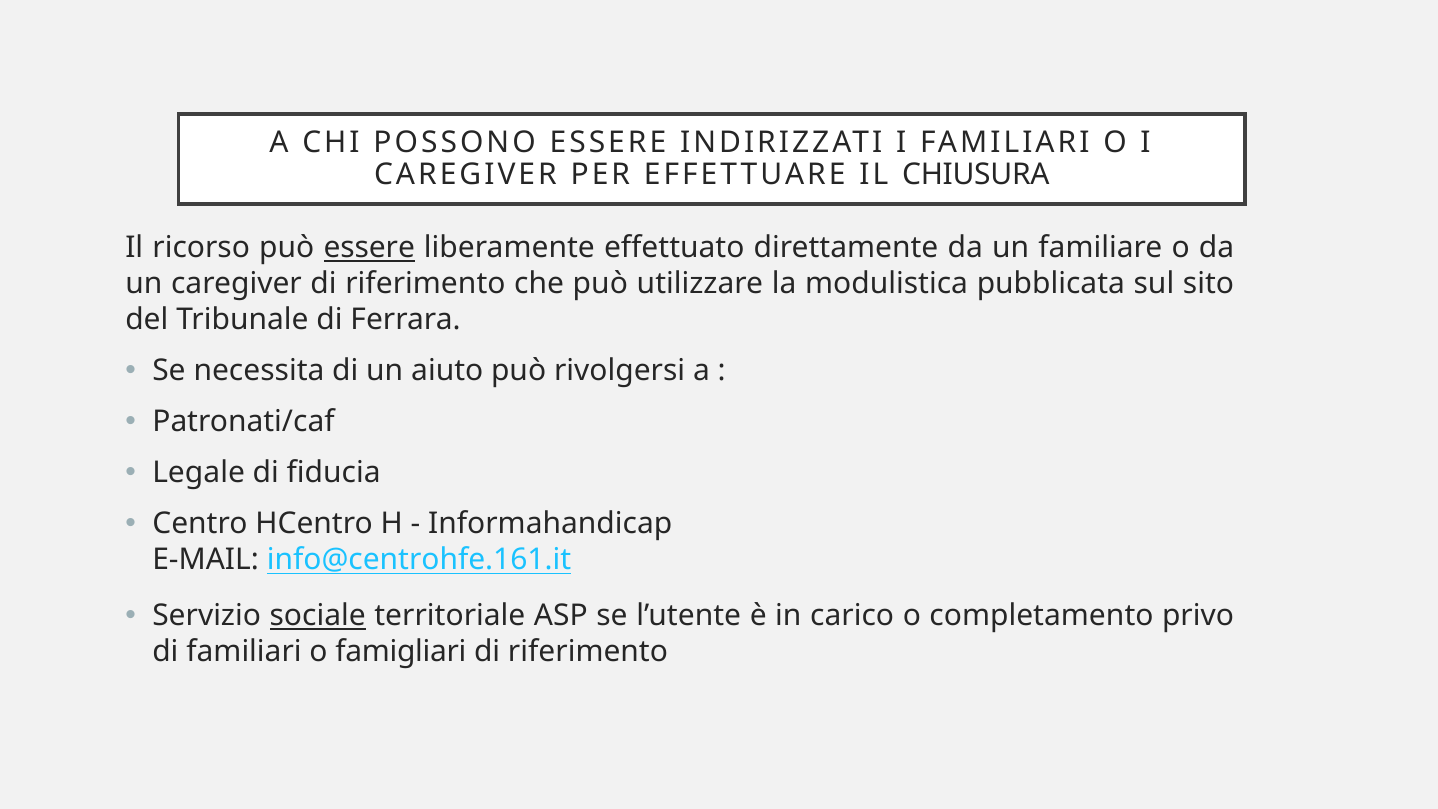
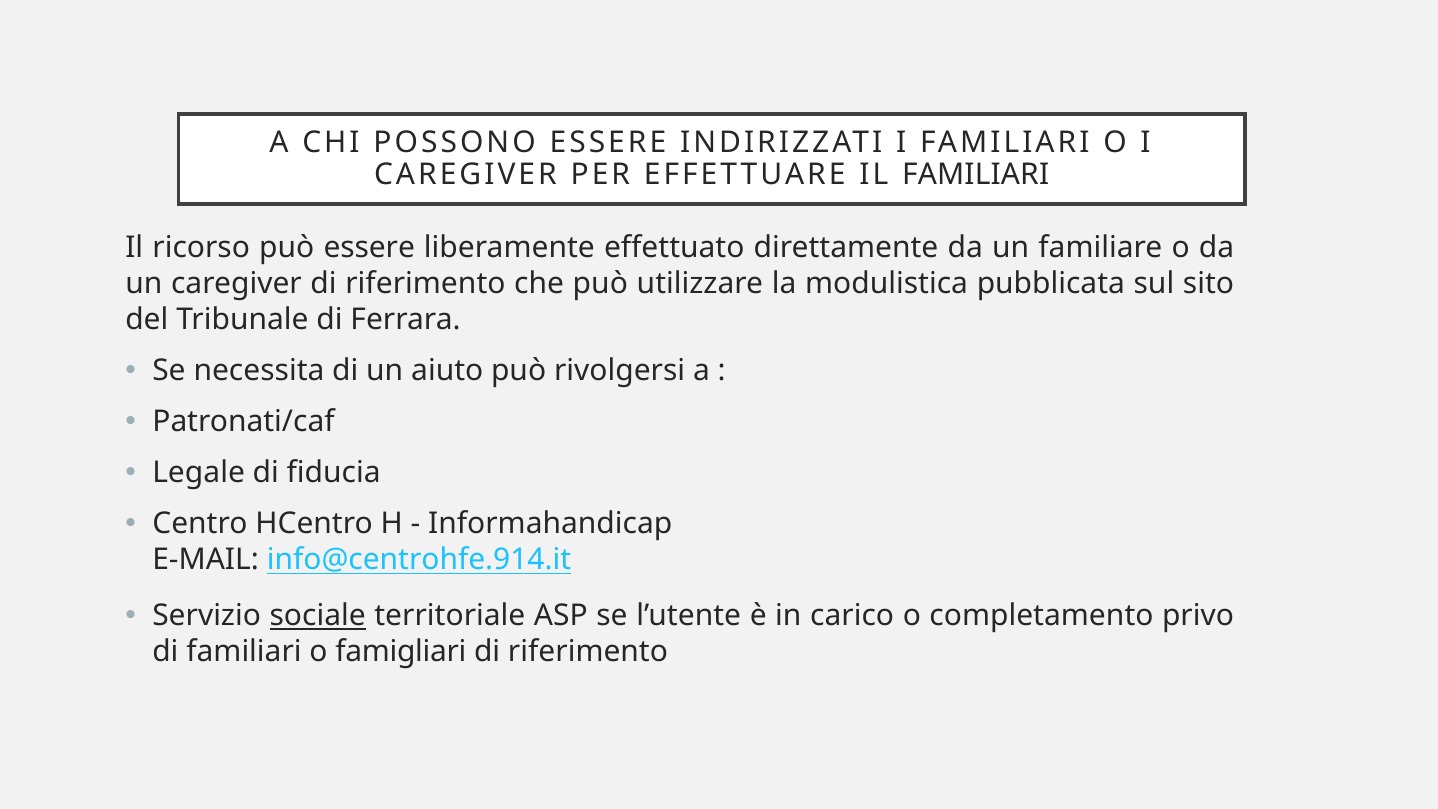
IL CHIUSURA: CHIUSURA -> FAMILIARI (976, 175)
essere underline: present -> none (369, 248)
info@centrohfe.161.it: info@centrohfe.161.it -> info@centrohfe.914.it (419, 560)
